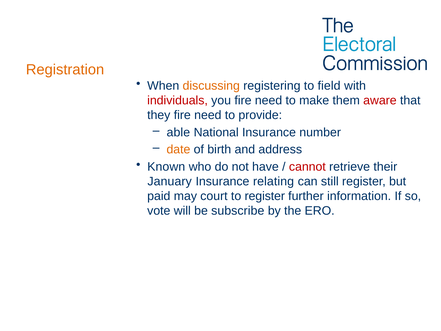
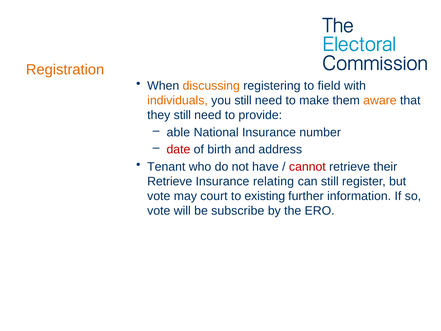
individuals colour: red -> orange (178, 100)
you fire: fire -> still (243, 100)
aware colour: red -> orange (380, 100)
they fire: fire -> still (182, 115)
date colour: orange -> red (178, 149)
Known: Known -> Tenant (166, 167)
January: January -> Retrieve (170, 181)
paid: paid -> vote (159, 196)
to register: register -> existing (265, 196)
